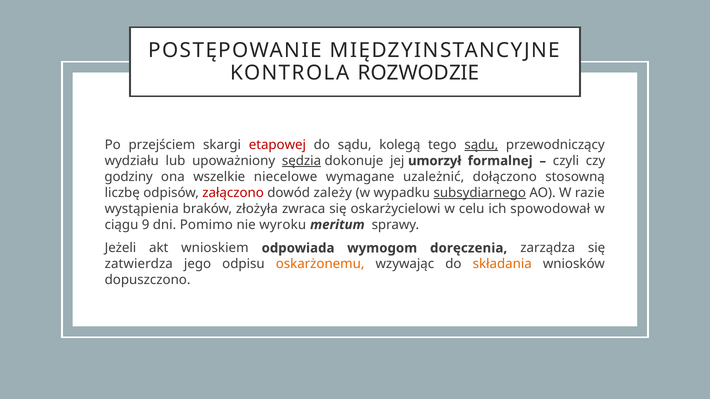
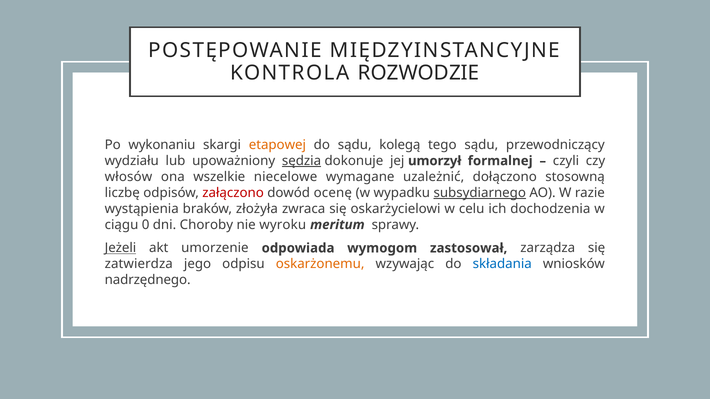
przejściem: przejściem -> wykonaniu (162, 145)
etapowej colour: red -> orange (277, 145)
sądu underline: present -> none (481, 145)
godziny: godziny -> włosów (128, 177)
zależy: zależy -> ocenę (333, 193)
spowodował: spowodował -> dochodzenia (550, 209)
9: 9 -> 0 (146, 225)
Pomimo: Pomimo -> Choroby (206, 225)
Jeżeli underline: none -> present (120, 248)
wnioskiem: wnioskiem -> umorzenie (215, 248)
doręczenia: doręczenia -> zastosował (469, 248)
składania colour: orange -> blue (502, 264)
dopuszczono: dopuszczono -> nadrzędnego (148, 280)
